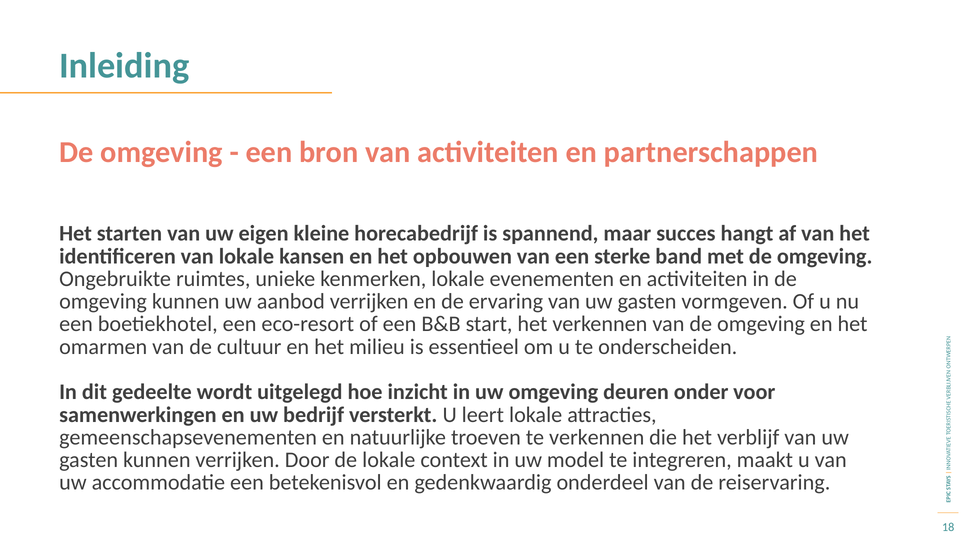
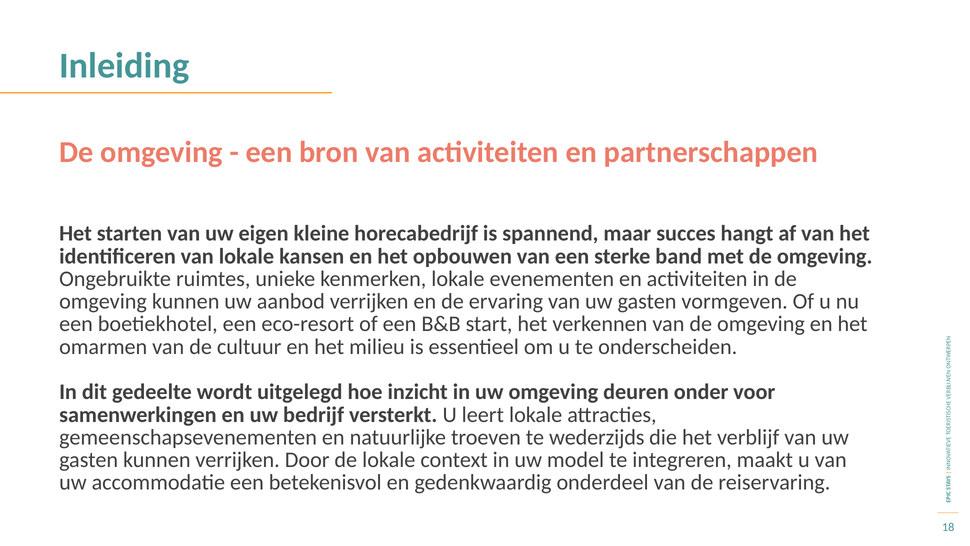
te verkennen: verkennen -> wederzijds (597, 437)
